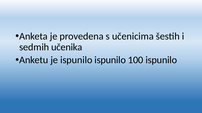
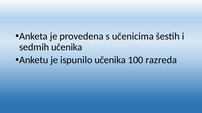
ispunilo ispunilo: ispunilo -> učenika (110, 60)
100 ispunilo: ispunilo -> razreda (161, 60)
